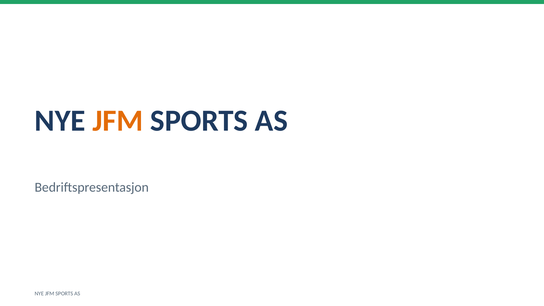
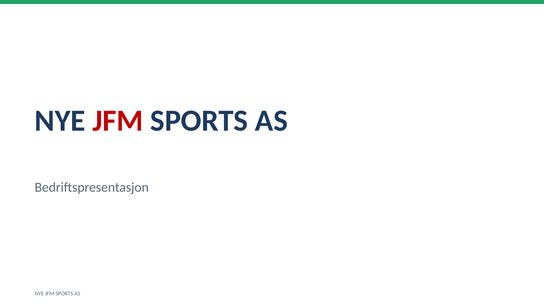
JFM colour: orange -> red (118, 121)
